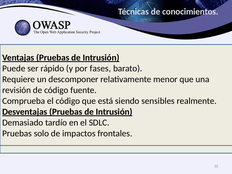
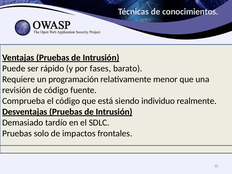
descomponer: descomponer -> programación (73, 79)
sensibles: sensibles -> individuo (158, 101)
